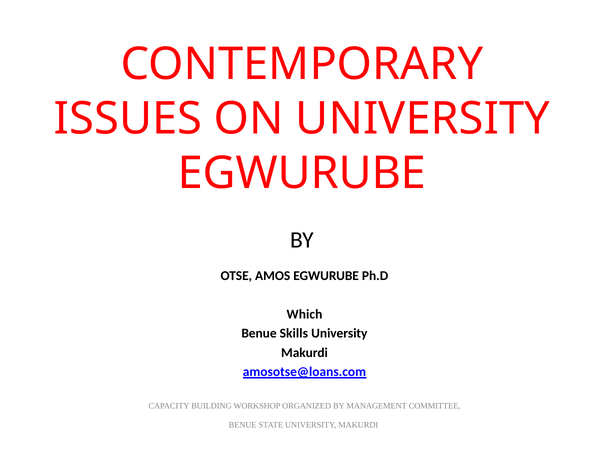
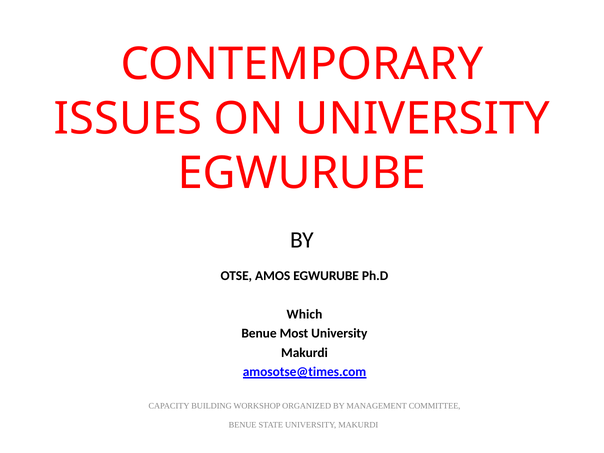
Skills: Skills -> Most (294, 334)
amosotse@loans.com: amosotse@loans.com -> amosotse@times.com (304, 372)
